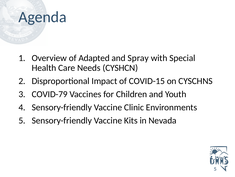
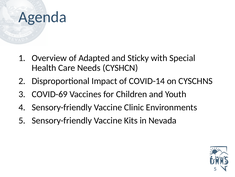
Spray: Spray -> Sticky (138, 58)
COVID-15: COVID-15 -> COVID-14 (147, 81)
COVID-79: COVID-79 -> COVID-69 (50, 94)
